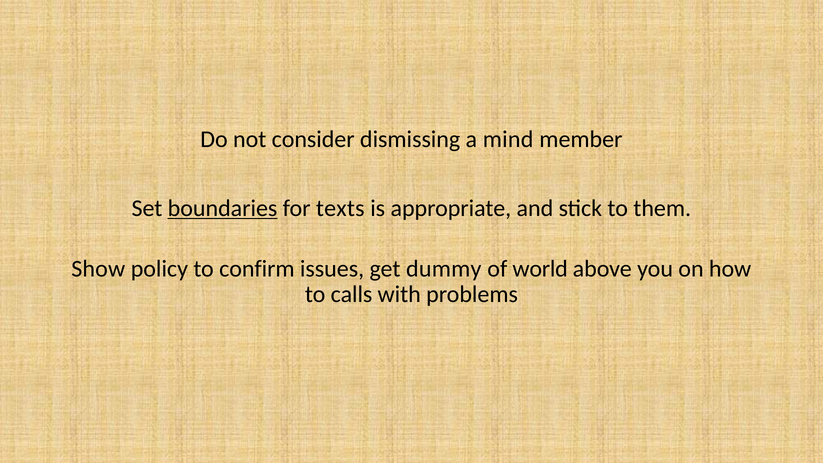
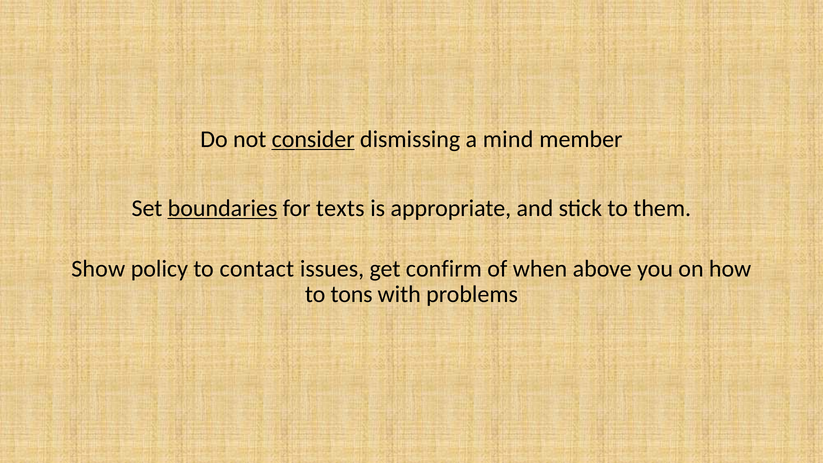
consider underline: none -> present (313, 139)
confirm: confirm -> contact (257, 269)
dummy: dummy -> confirm (444, 269)
world: world -> when (540, 269)
calls: calls -> tons (352, 295)
